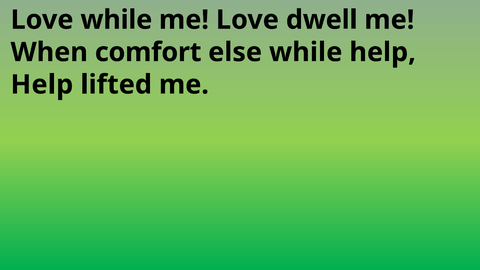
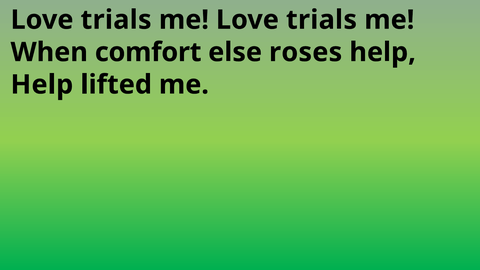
while: while -> trials (116, 20)
me Love dwell: dwell -> trials (321, 20)
else while: while -> roses (306, 52)
